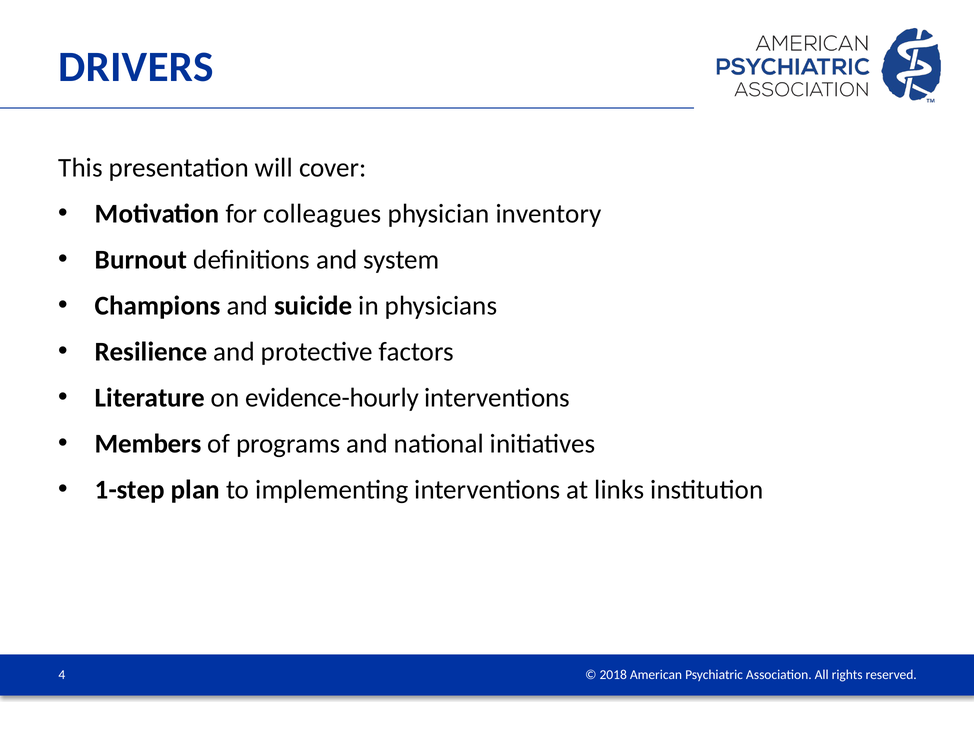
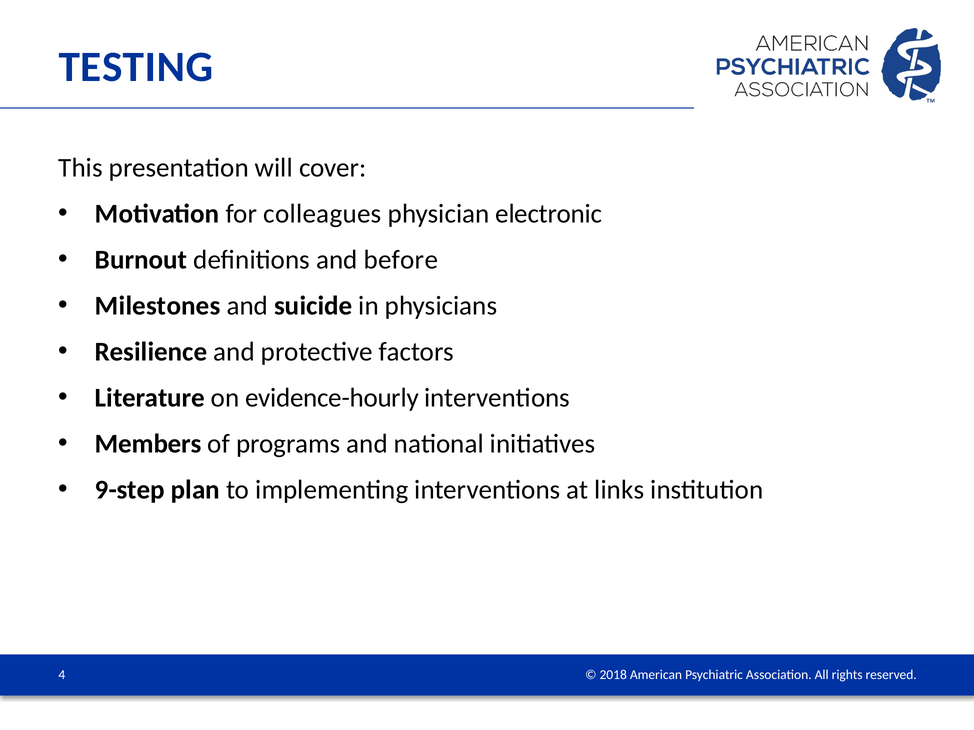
DRIVERS: DRIVERS -> TESTING (136, 67)
inventory: inventory -> electronic (549, 214)
system: system -> before (401, 260)
Champions: Champions -> Milestones (158, 306)
1-step: 1-step -> 9-step (130, 490)
